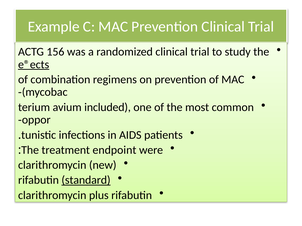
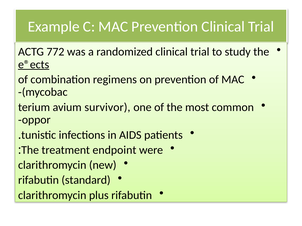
156: 156 -> 772 (55, 52)
included: included -> survivor (107, 107)
standard underline: present -> none (86, 181)
